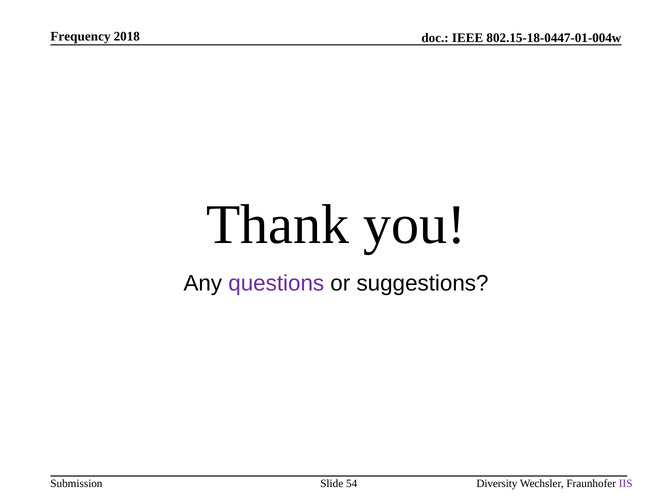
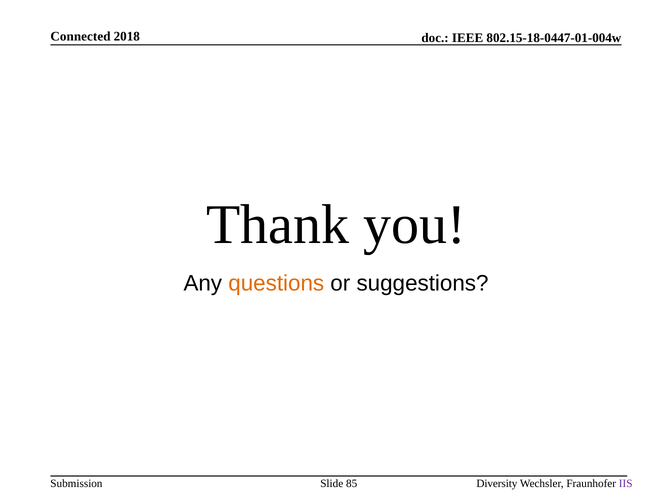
Frequency: Frequency -> Connected (80, 37)
questions colour: purple -> orange (276, 283)
54: 54 -> 85 (352, 483)
